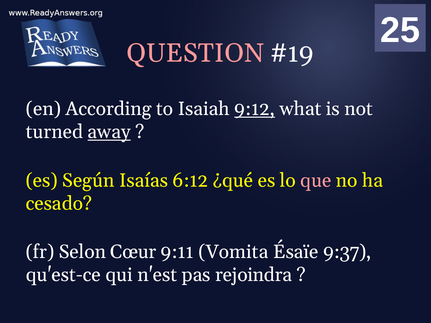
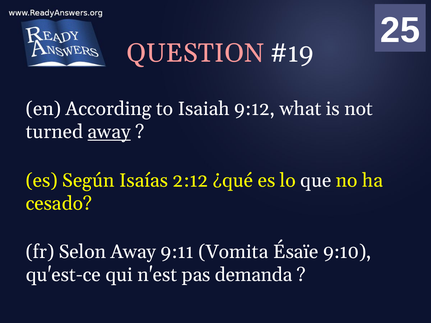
9:12 underline: present -> none (255, 109)
6:12: 6:12 -> 2:12 (190, 181)
que colour: pink -> white (316, 181)
Selon Cœur: Cœur -> Away (133, 252)
9:37: 9:37 -> 9:10 (347, 252)
rejoindra: rejoindra -> demanda (254, 275)
